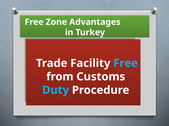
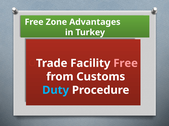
Free colour: light blue -> pink (126, 64)
